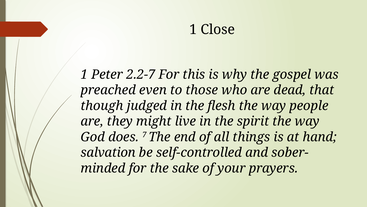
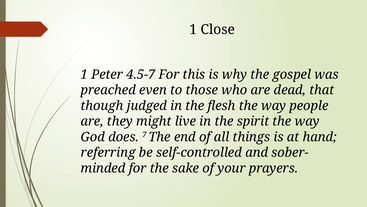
2.2-7: 2.2-7 -> 4.5-7 (141, 74)
salvation: salvation -> referring (108, 152)
